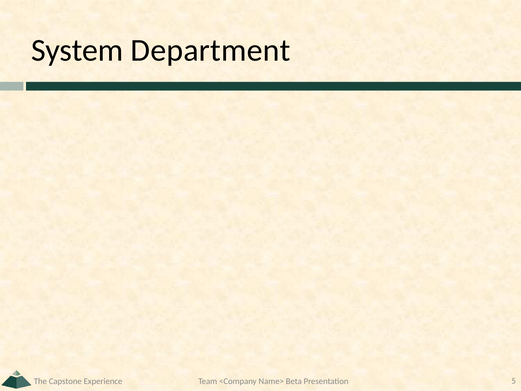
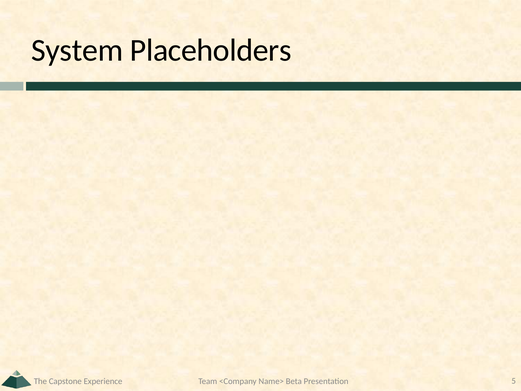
Department: Department -> Placeholders (211, 50)
